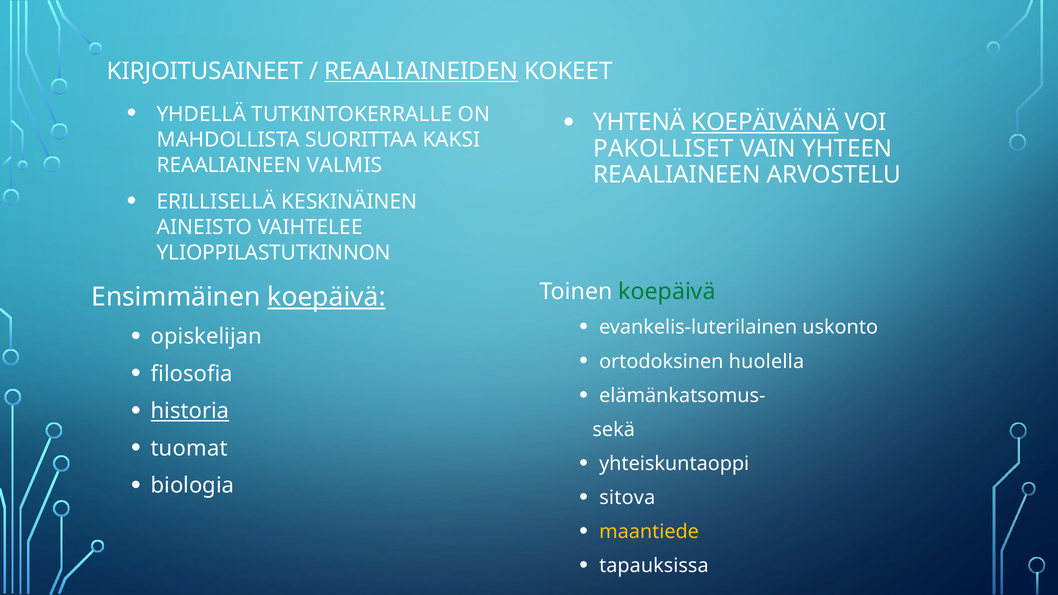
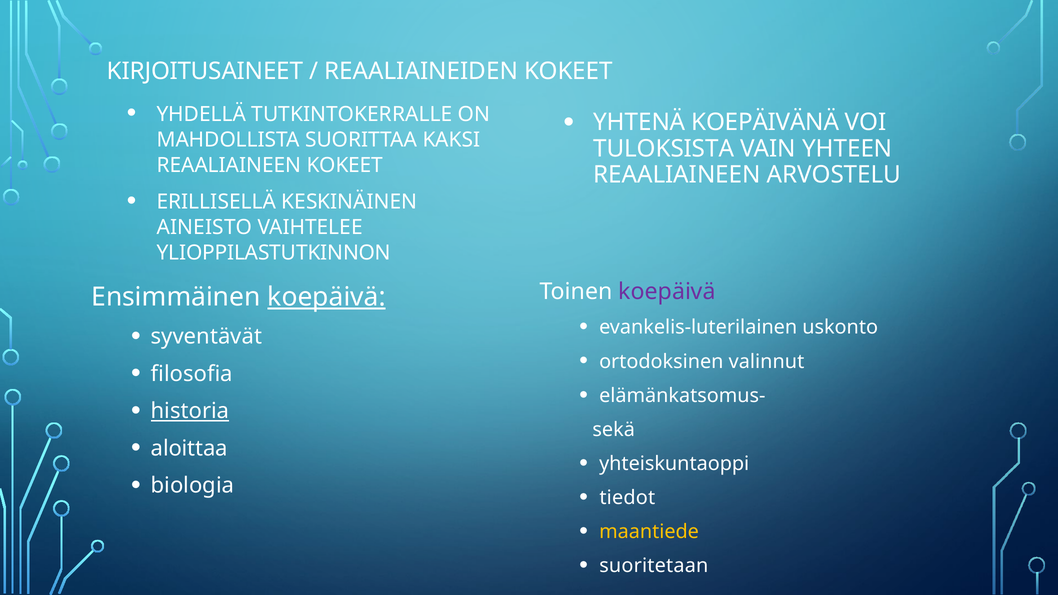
REAALIAINEIDEN underline: present -> none (421, 71)
KOEPÄIVÄNÄ underline: present -> none (765, 122)
PAKOLLISET: PAKOLLISET -> TULOKSISTA (664, 149)
REAALIAINEEN VALMIS: VALMIS -> KOKEET (345, 165)
koepäivä colour: green -> purple (667, 292)
opiskelijan: opiskelijan -> syventävät (206, 337)
huolella: huolella -> valinnut (766, 362)
tuomat: tuomat -> aloittaa (189, 448)
sitova: sitova -> tiedot (627, 498)
tapauksissa: tapauksissa -> suoritetaan (654, 566)
